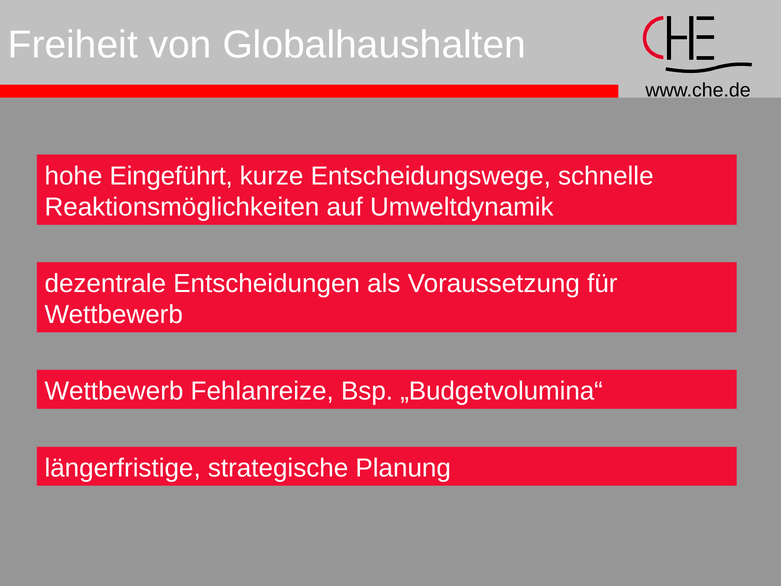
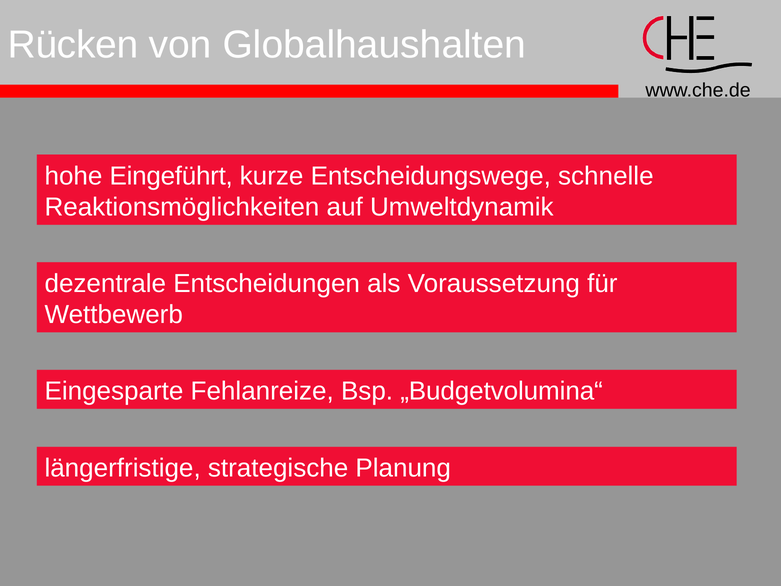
Freiheit: Freiheit -> Rücken (73, 45)
Wettbewerb: Wettbewerb -> Eingesparte (114, 391)
